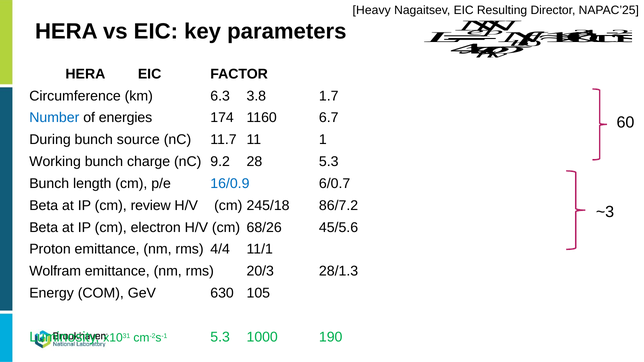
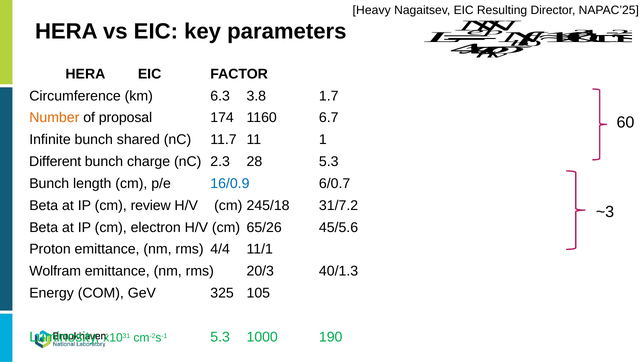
Number colour: blue -> orange (54, 118)
energies: energies -> proposal (126, 118)
During: During -> Infinite (50, 140)
source: source -> shared (138, 140)
Working: Working -> Different (55, 162)
9.2: 9.2 -> 2.3 (220, 162)
86/7.2: 86/7.2 -> 31/7.2 (339, 206)
68/26: 68/26 -> 65/26 (264, 228)
28/1.3: 28/1.3 -> 40/1.3 (339, 271)
630: 630 -> 325 (222, 293)
